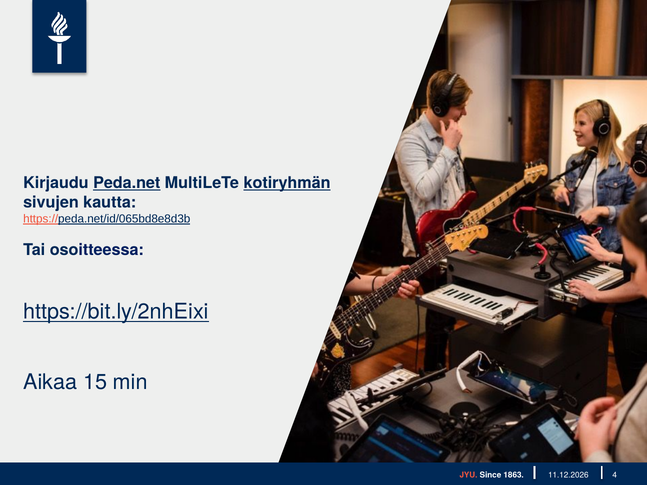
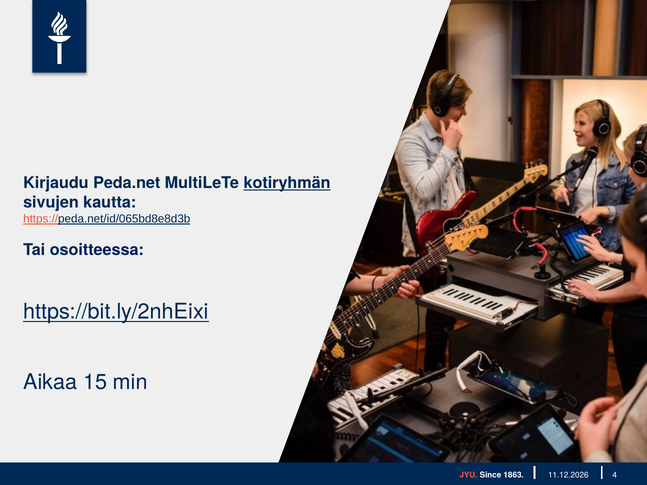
Peda.net underline: present -> none (127, 183)
